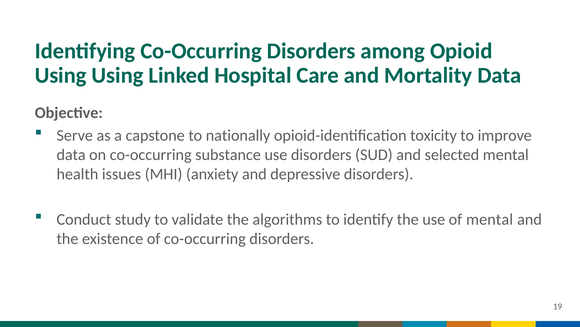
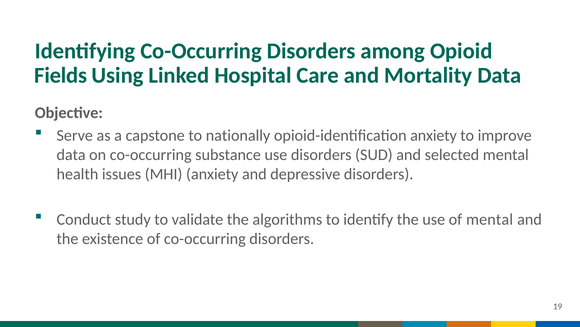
Using: Using -> Fields (61, 75)
opioid-identification toxicity: toxicity -> anxiety (433, 135)
